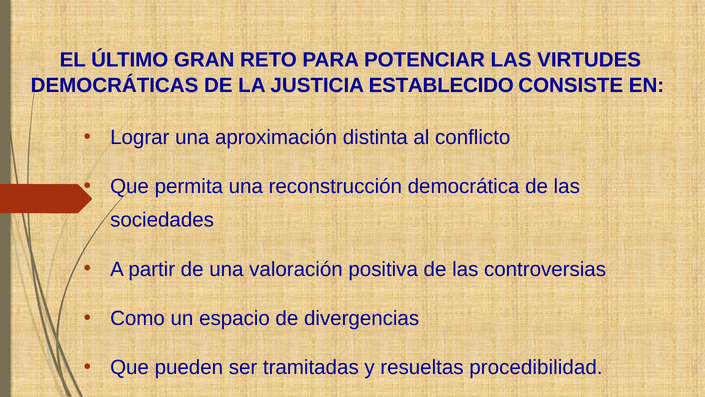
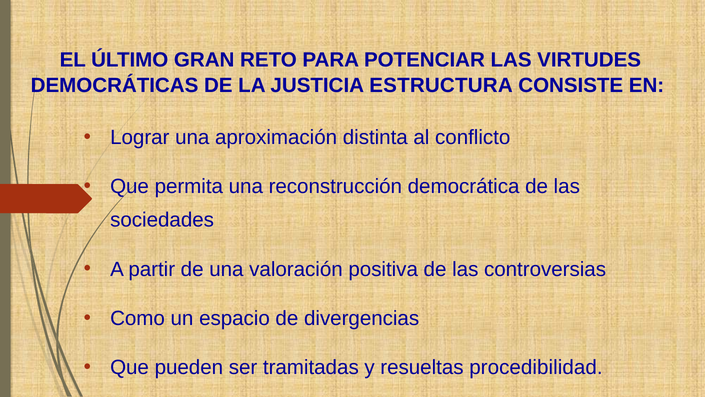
ESTABLECIDO: ESTABLECIDO -> ESTRUCTURA (441, 85)
